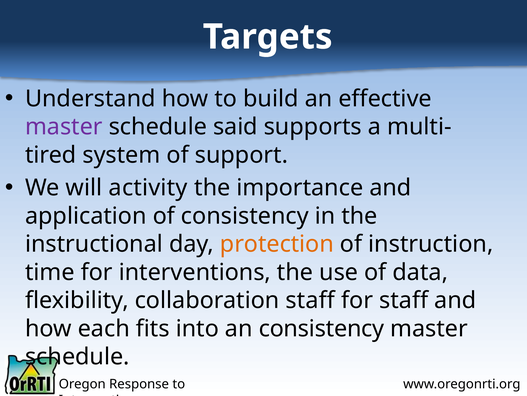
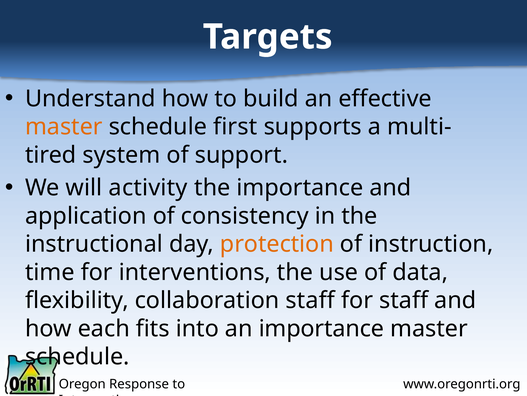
master colour: purple -> orange (64, 127)
said: said -> first (235, 127)
an consistency: consistency -> importance (321, 328)
